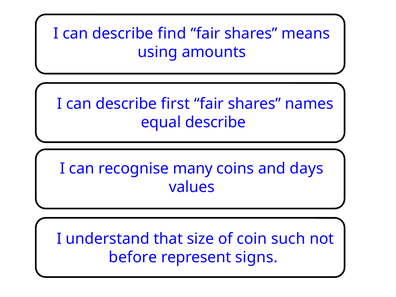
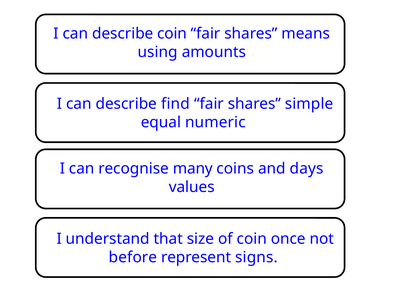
describe find: find -> coin (172, 34)
first: first -> find (175, 104)
names: names -> simple (309, 104)
equal describe: describe -> numeric (215, 122)
such: such -> once (288, 239)
